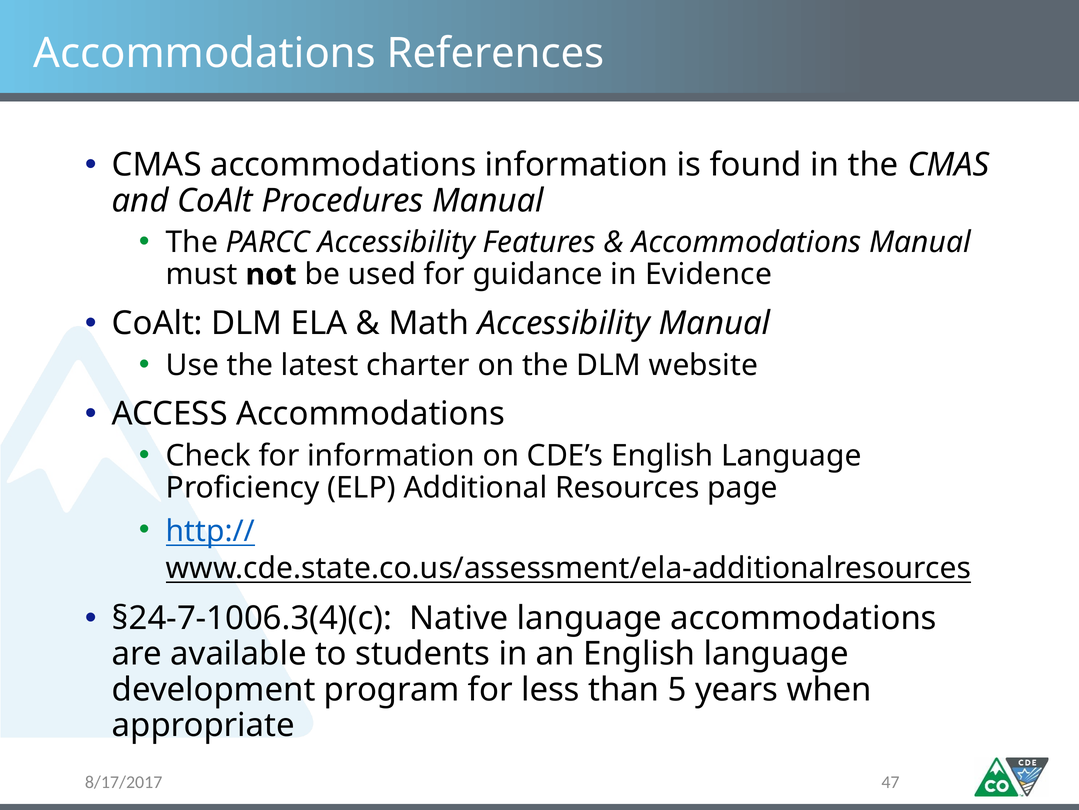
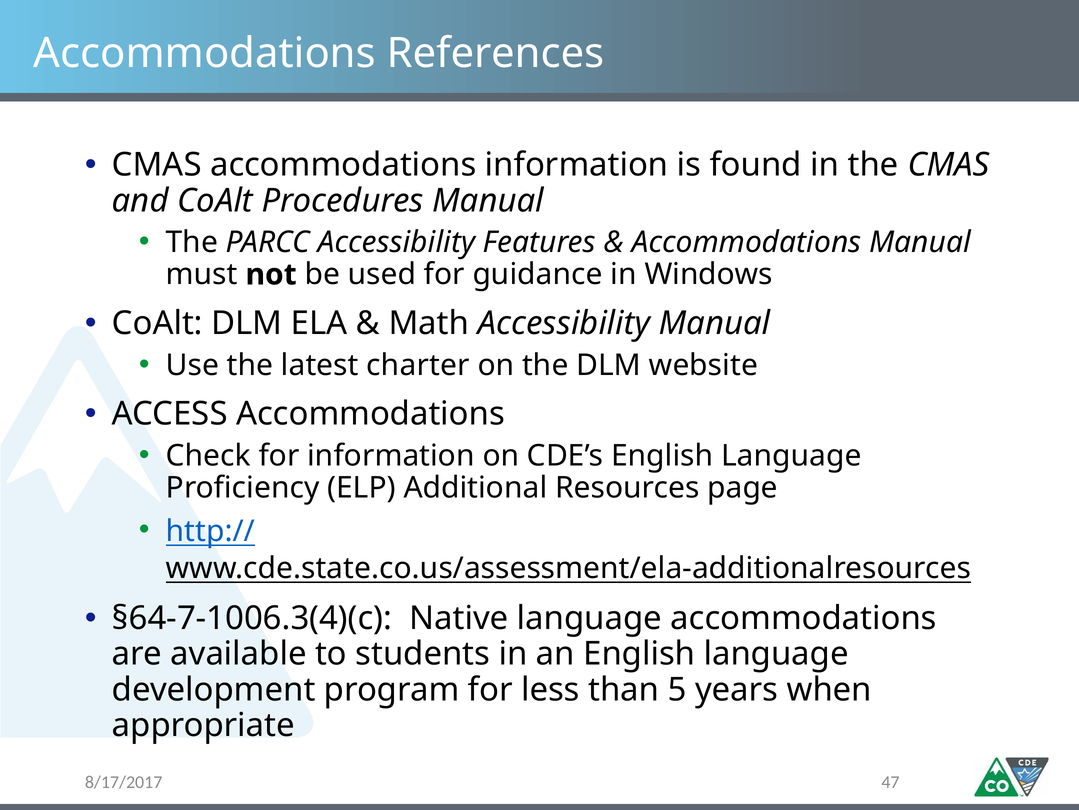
Evidence: Evidence -> Windows (709, 274)
§24-7-1006.3(4)(c: §24-7-1006.3(4)(c -> §64-7-1006.3(4)(c (252, 618)
